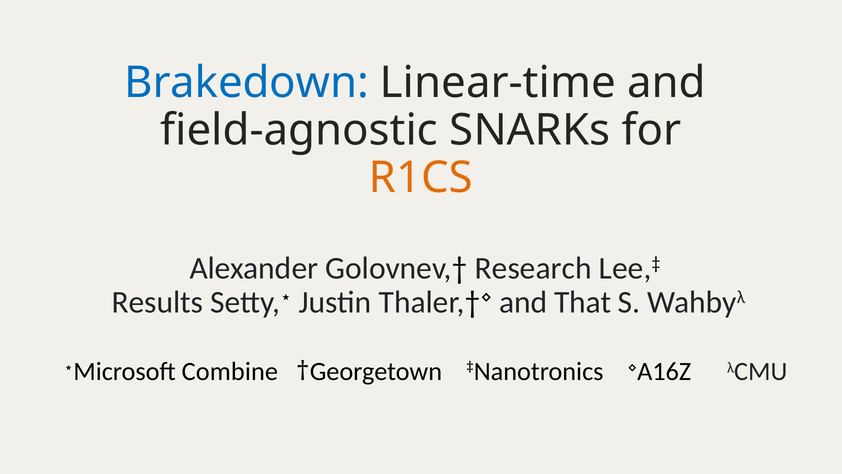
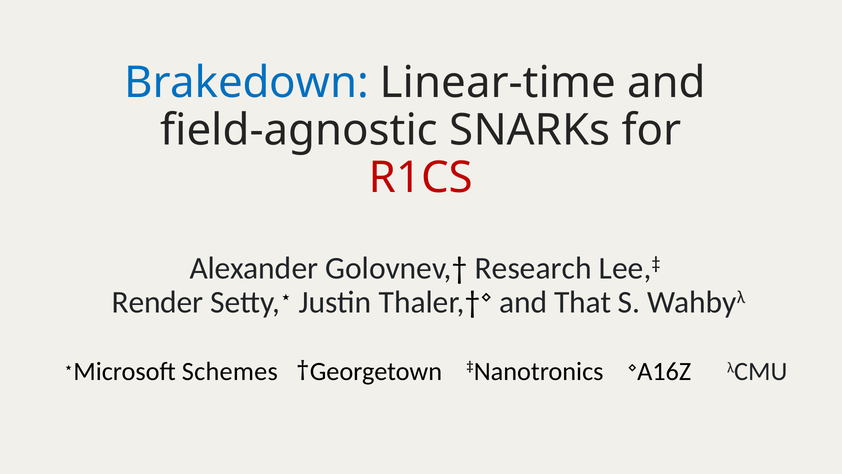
R1CS colour: orange -> red (421, 178)
Results: Results -> Render (158, 302)
Combine: Combine -> Schemes (230, 371)
